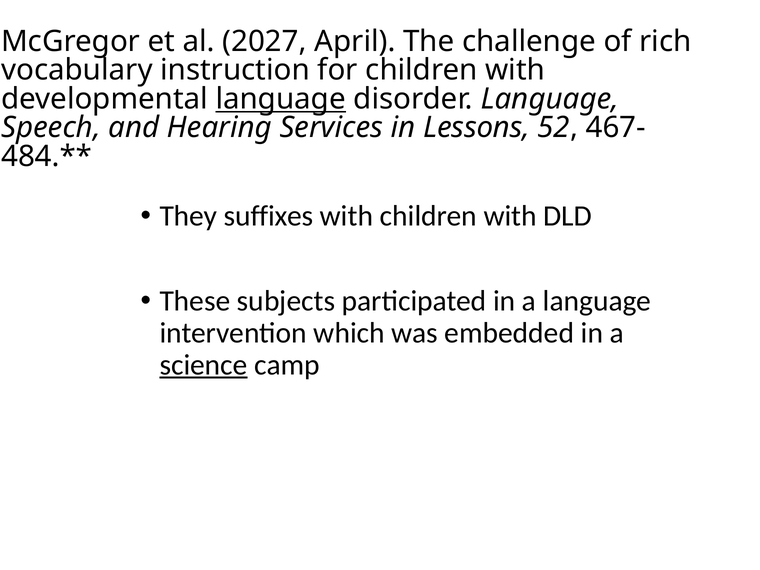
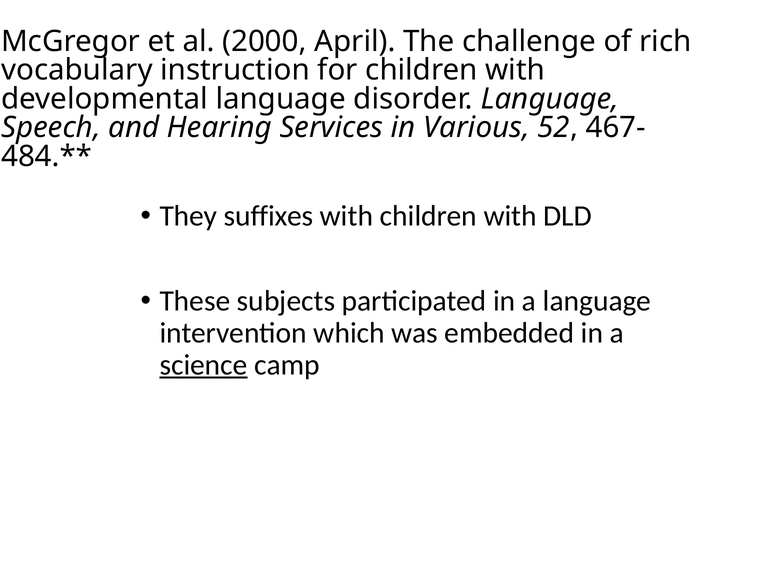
2027: 2027 -> 2000 (264, 41)
language underline: present -> none (281, 99)
Lessons: Lessons -> Various (476, 128)
